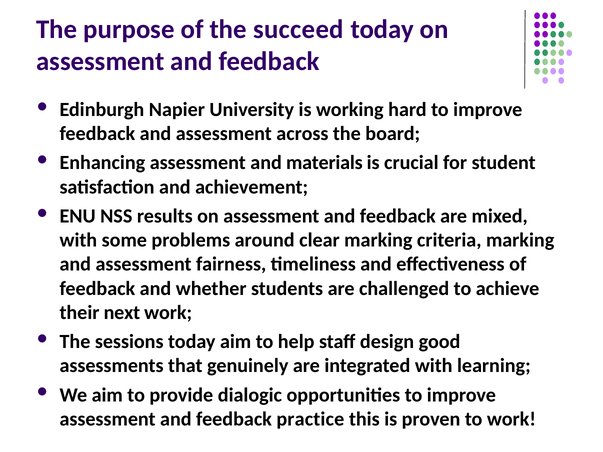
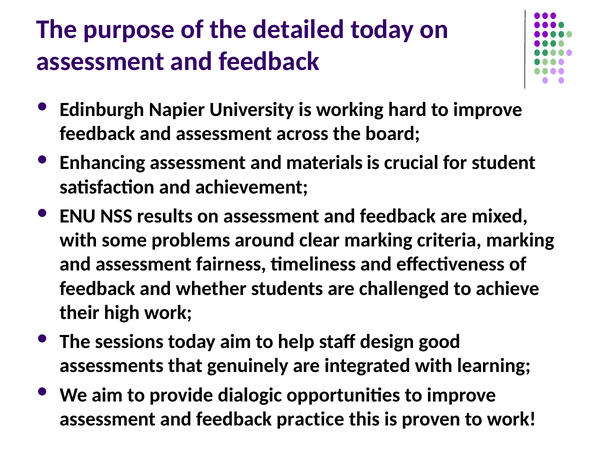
succeed: succeed -> detailed (299, 30)
next: next -> high (122, 313)
